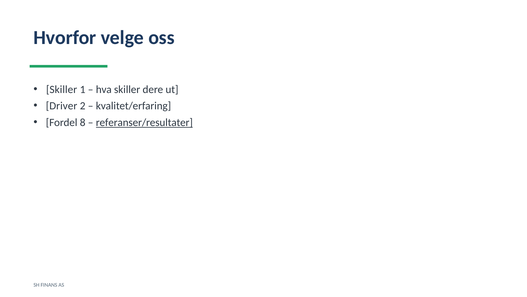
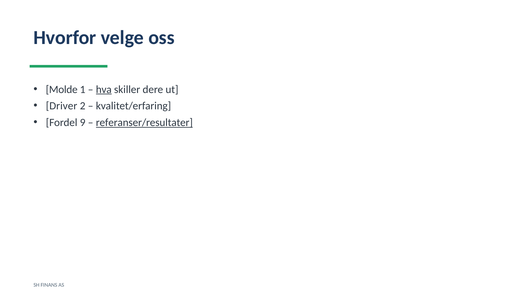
Skiller: Skiller -> Molde (62, 89)
hva underline: none -> present (104, 89)
8: 8 -> 9 (83, 122)
